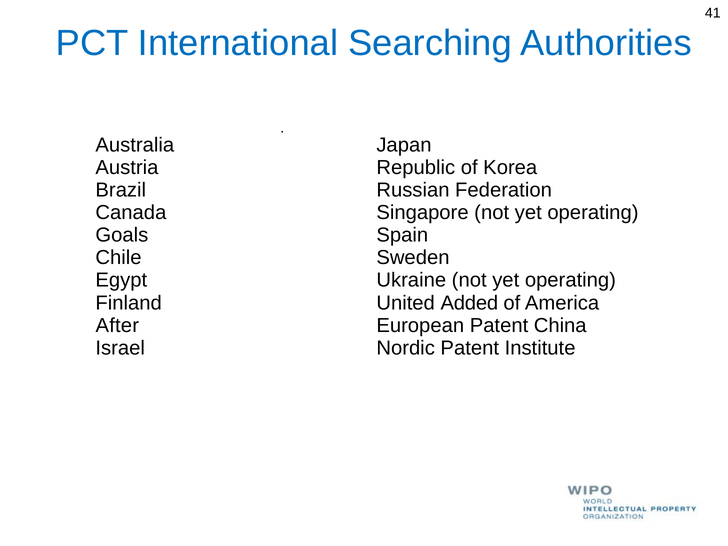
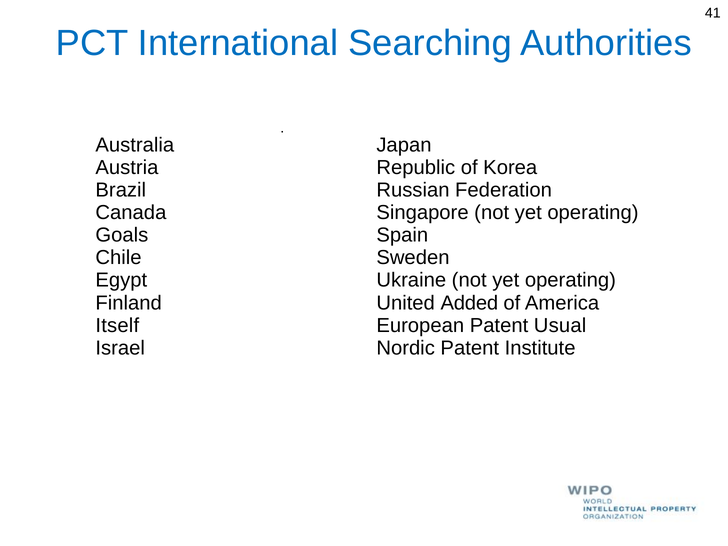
After: After -> Itself (117, 325)
China: China -> Usual (560, 325)
